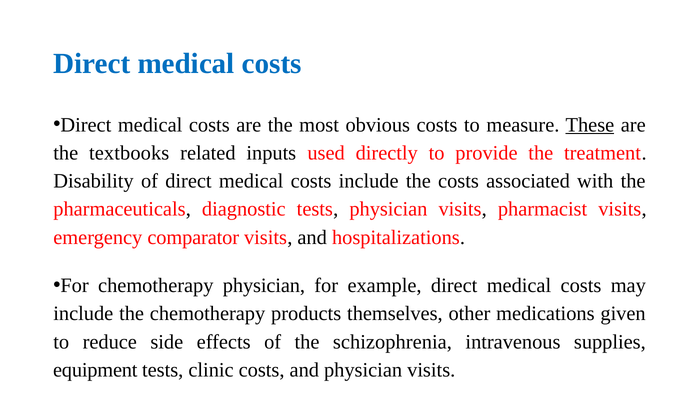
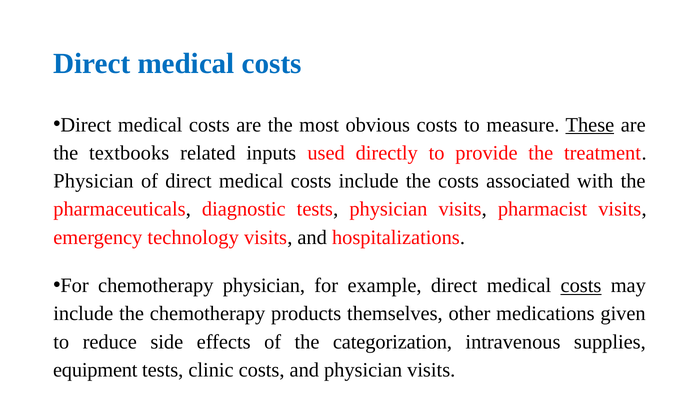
Disability: Disability -> Physician (93, 181)
comparator: comparator -> technology (193, 237)
costs underline: none -> present (581, 285)
schizophrenia: schizophrenia -> categorization (393, 342)
